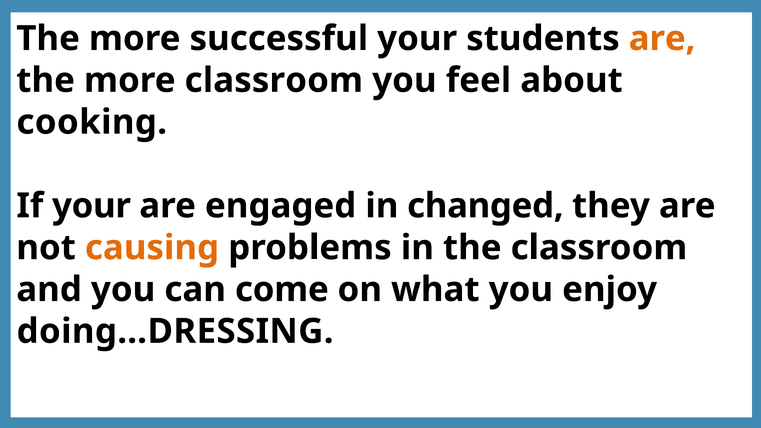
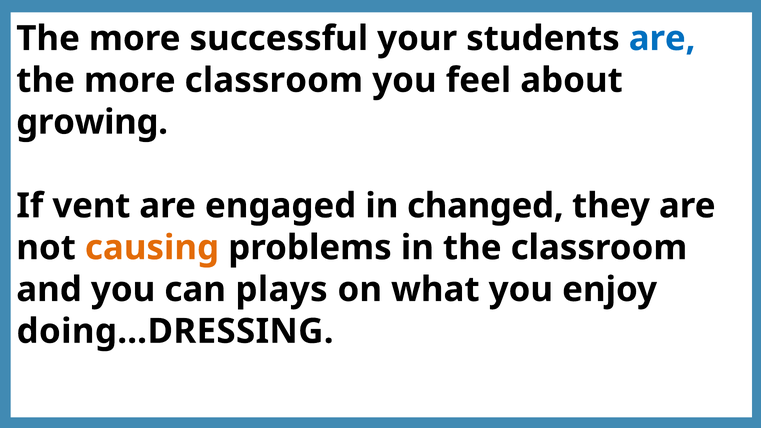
are colour: orange -> blue (662, 39)
cooking: cooking -> growing (92, 122)
If your: your -> vent (91, 206)
come: come -> plays (282, 290)
